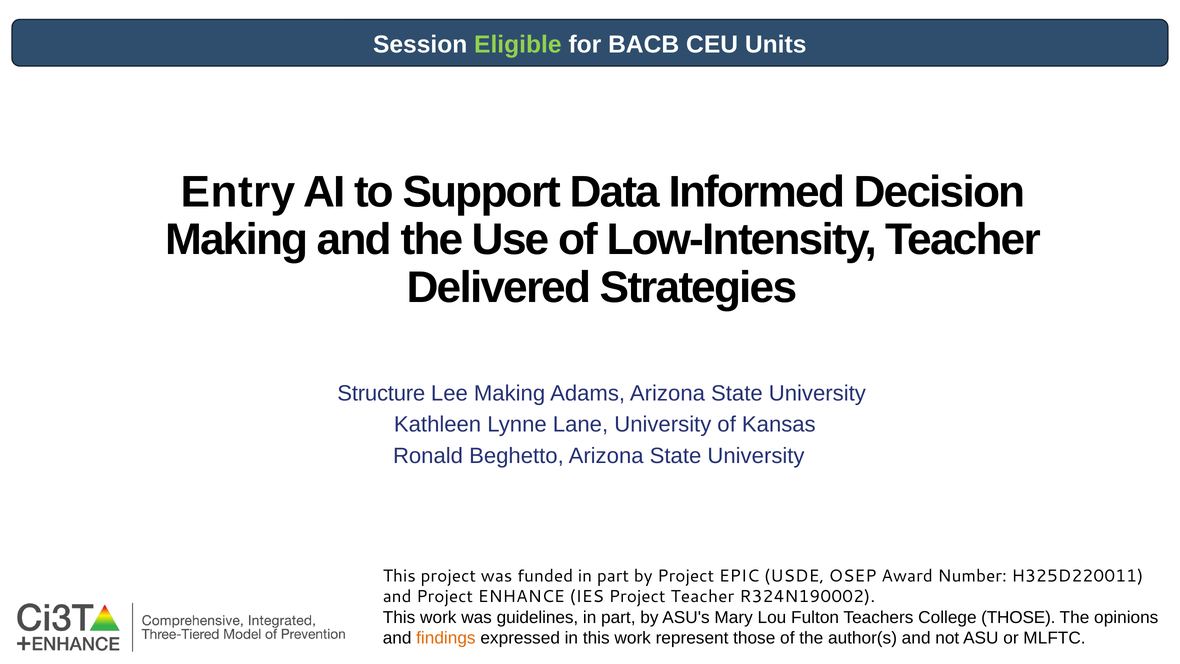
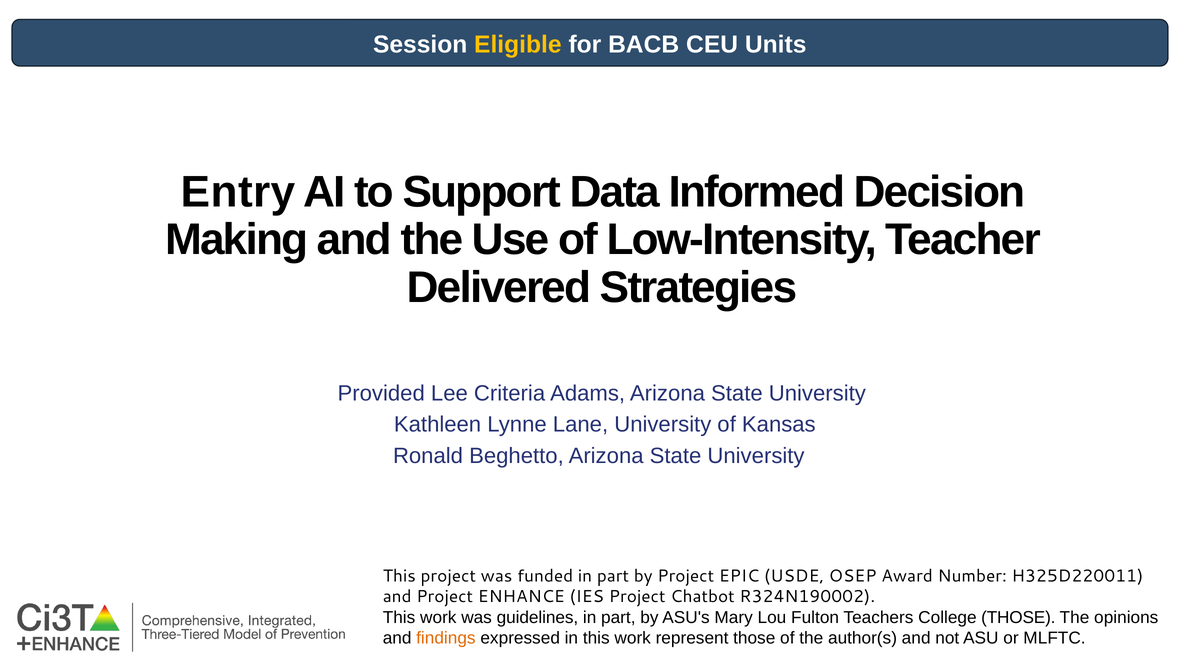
Eligible colour: light green -> yellow (518, 44)
Structure: Structure -> Provided (381, 393)
Lee Making: Making -> Criteria (510, 393)
Project Teacher: Teacher -> Chatbot (703, 596)
